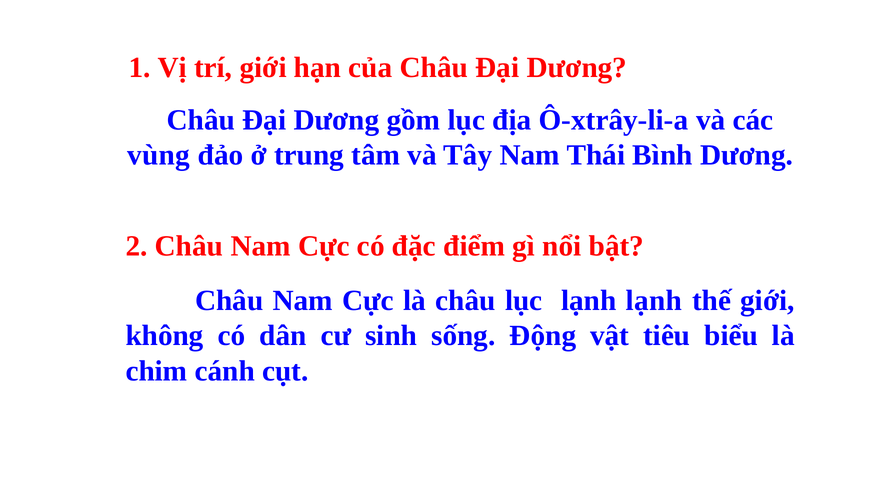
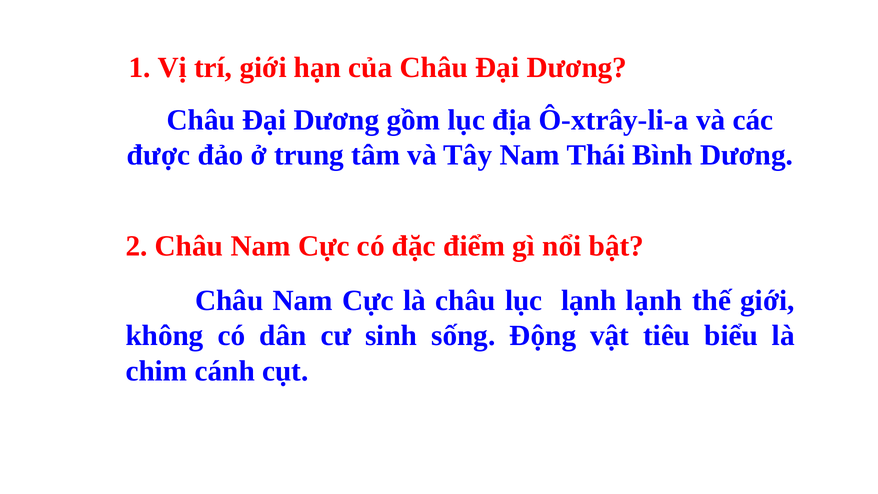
vùng: vùng -> được (159, 155)
